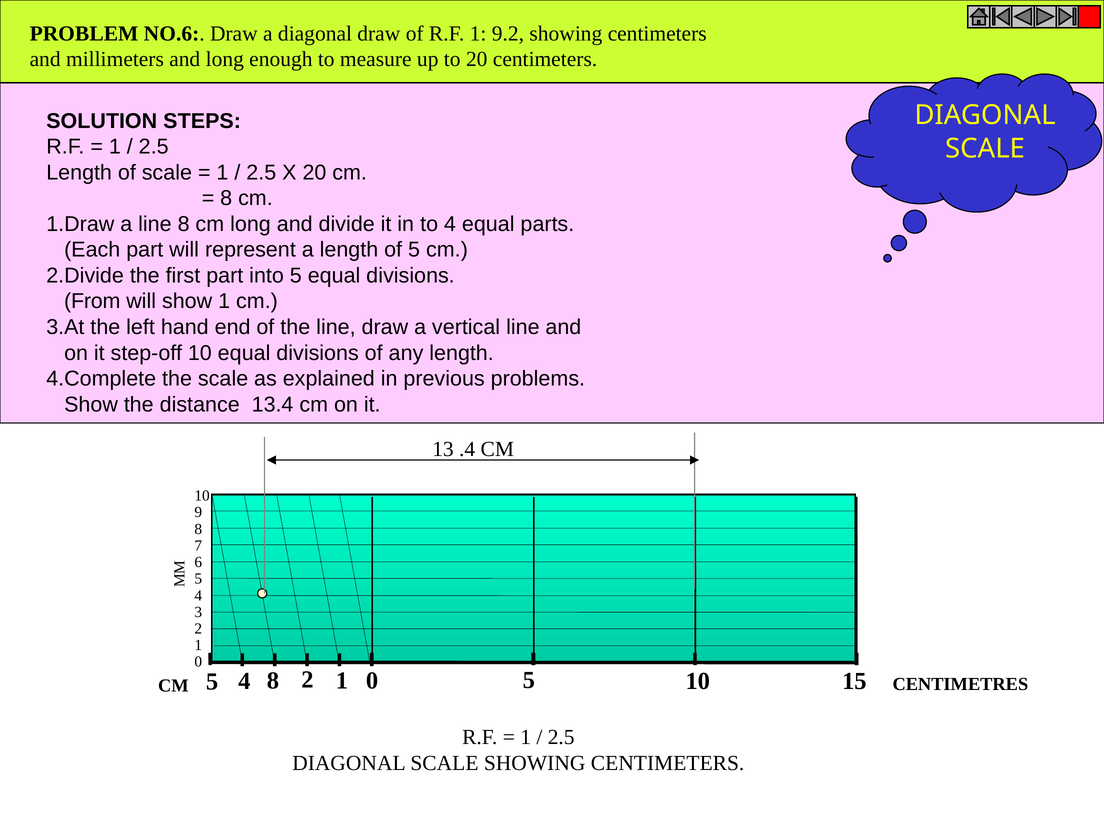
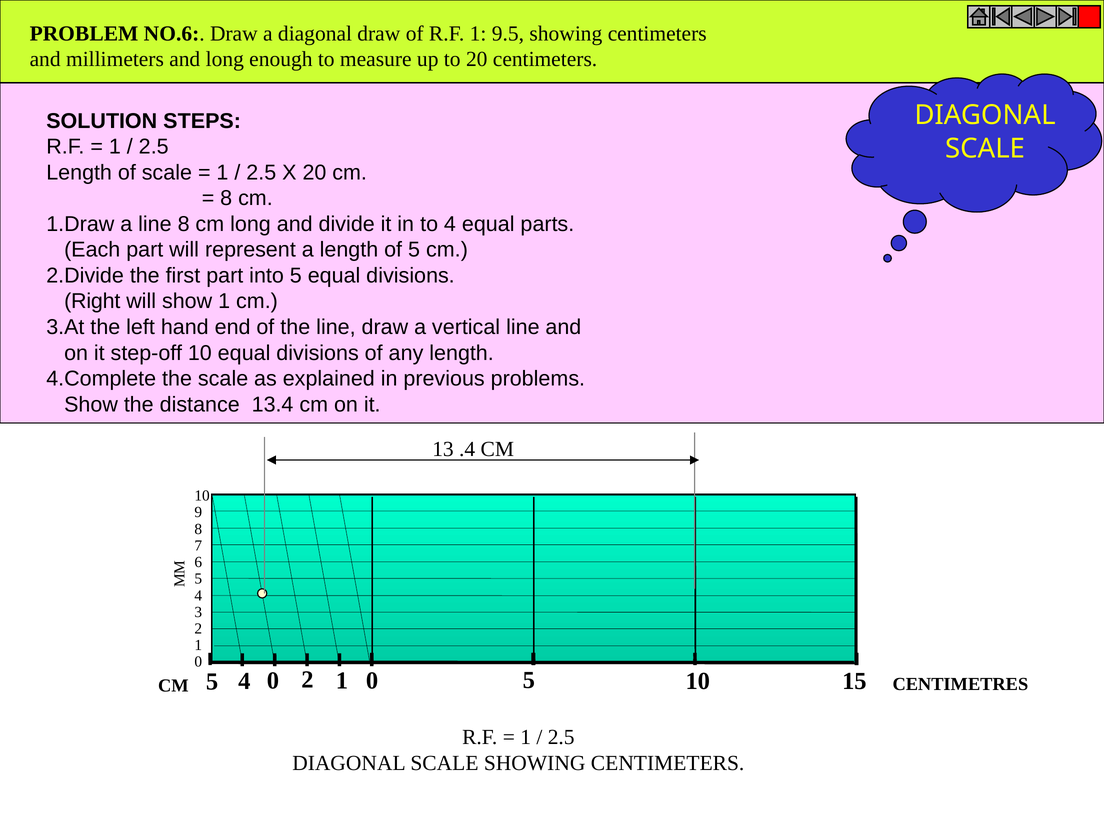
9.2: 9.2 -> 9.5 (508, 34)
From: From -> Right (92, 301)
4 8: 8 -> 0 (273, 681)
